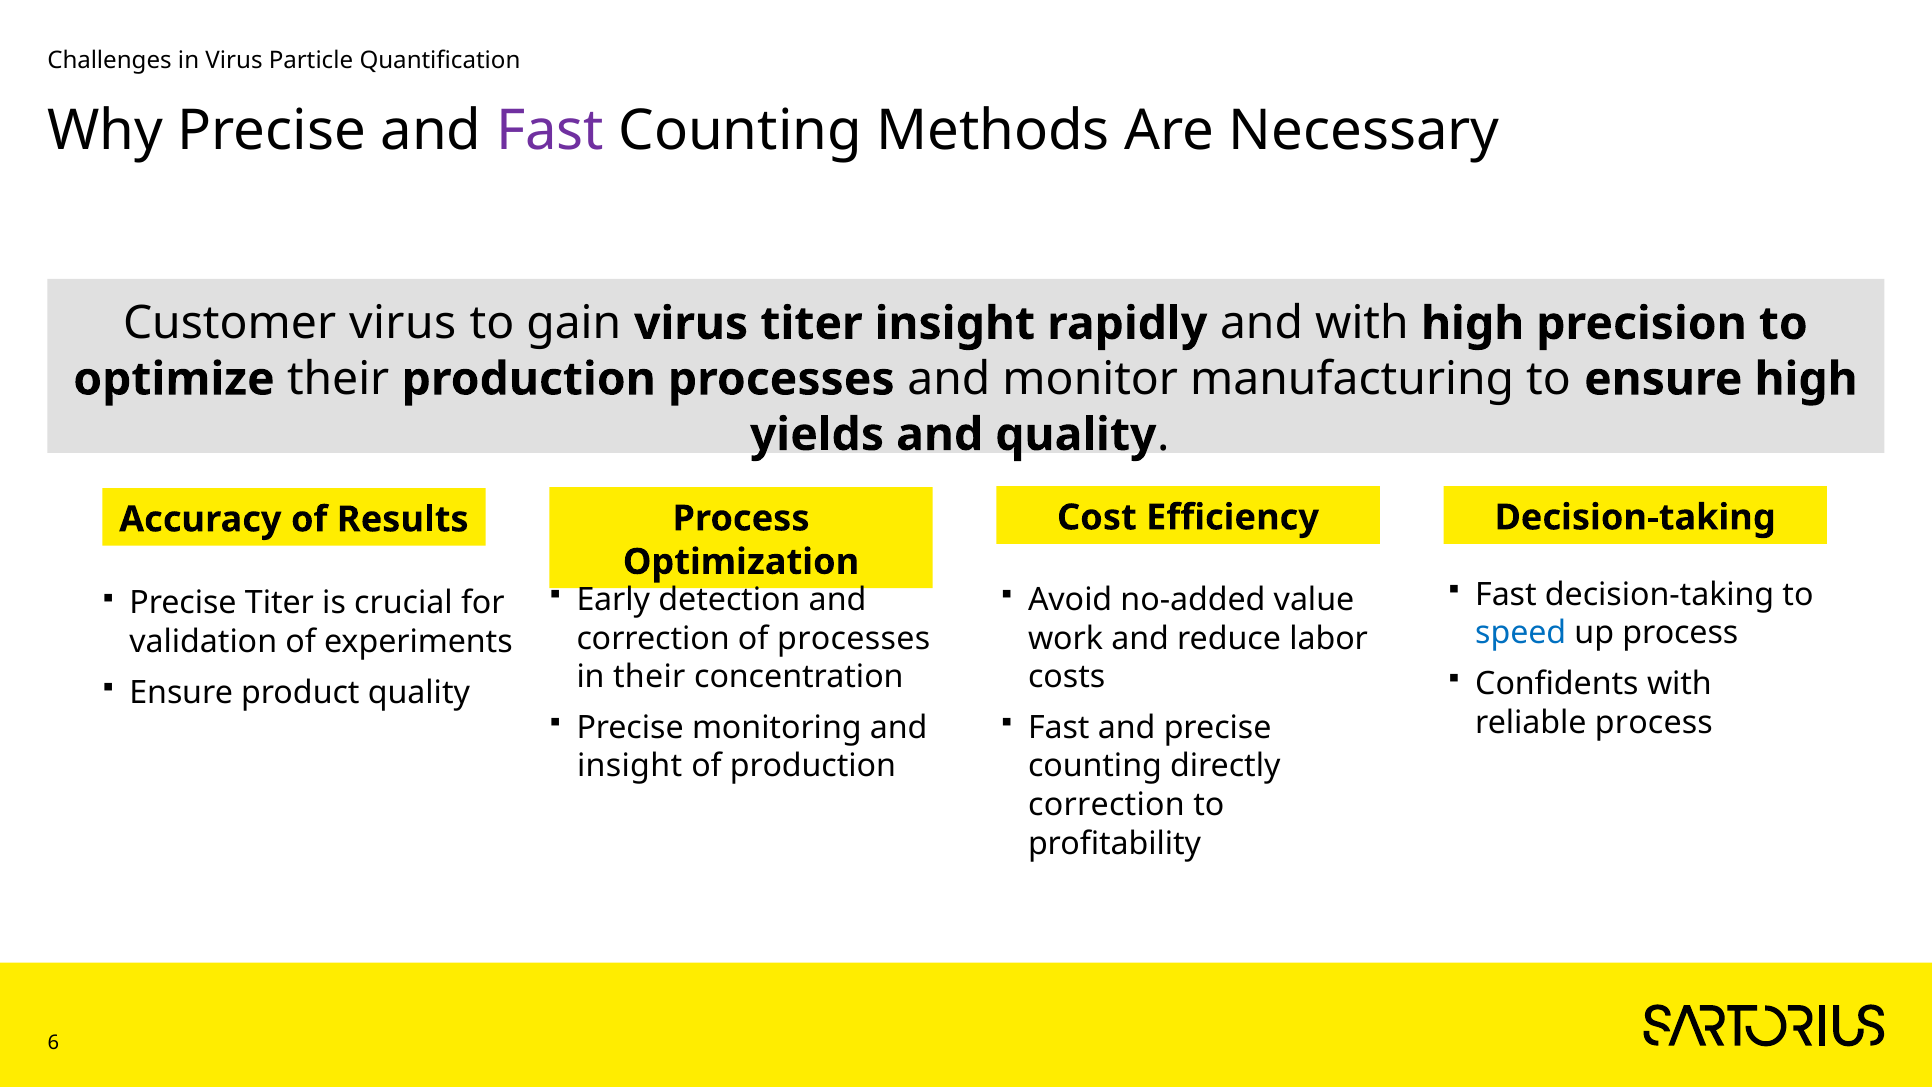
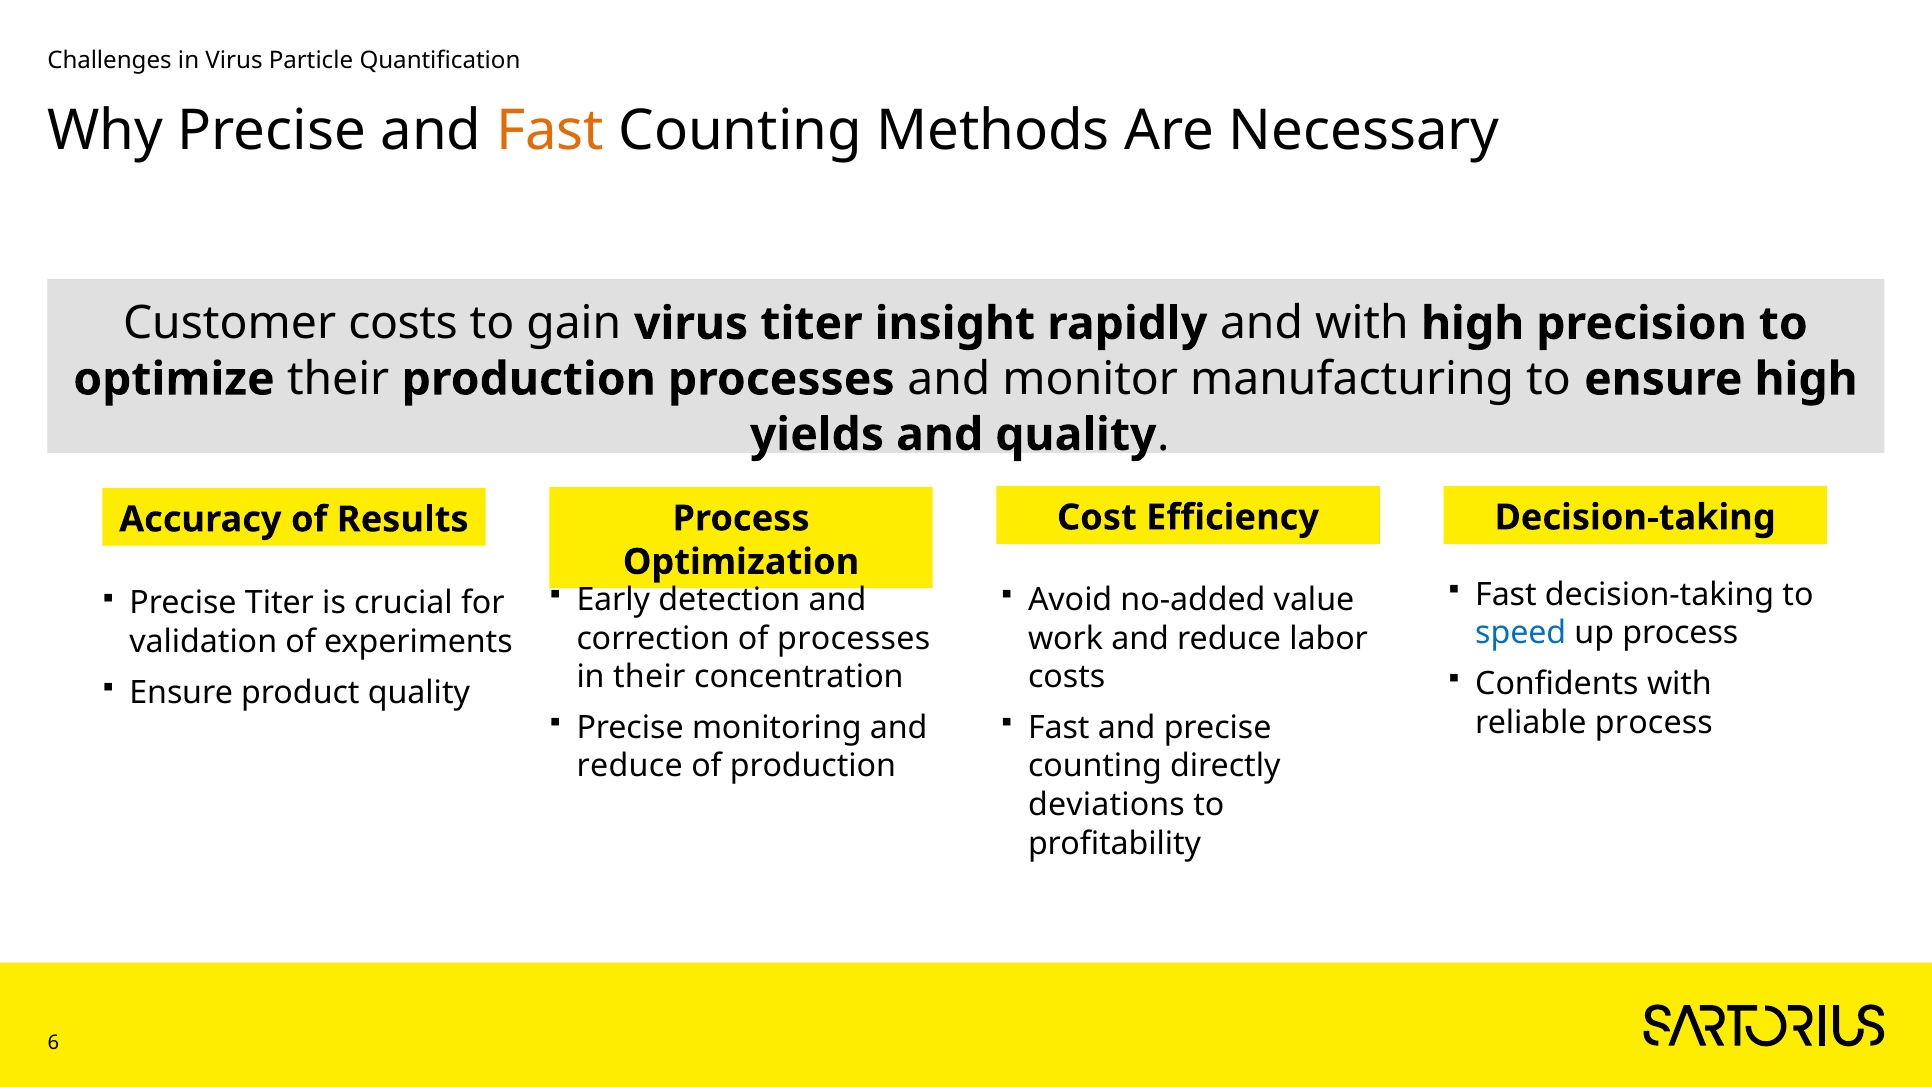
Fast colour: purple -> orange (550, 130)
Customer virus: virus -> costs (403, 324)
insight: insight -> reduce (630, 766)
correction: correction -> deviations (1106, 805)
